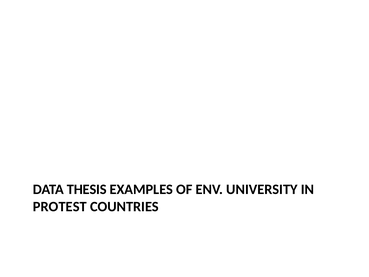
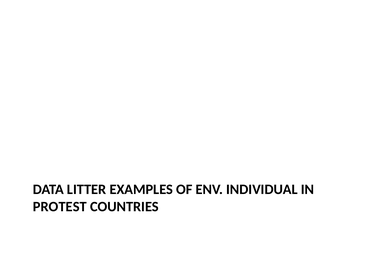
THESIS: THESIS -> LITTER (87, 189)
UNIVERSITY: UNIVERSITY -> INDIVIDUAL (262, 189)
